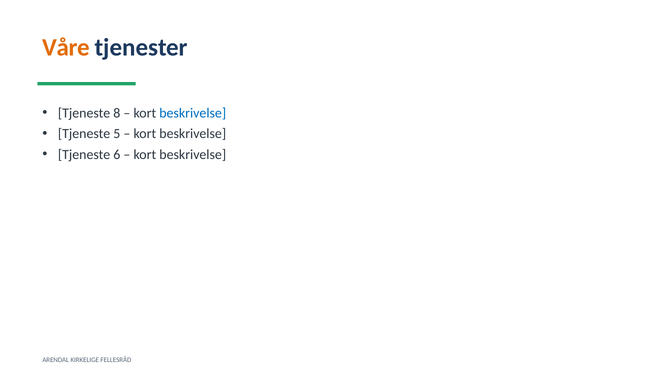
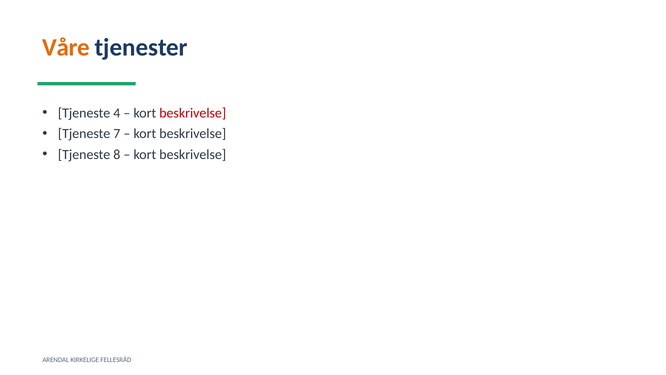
8: 8 -> 4 (117, 113)
beskrivelse colour: blue -> red (193, 113)
5: 5 -> 7 (117, 134)
6: 6 -> 8 (117, 154)
